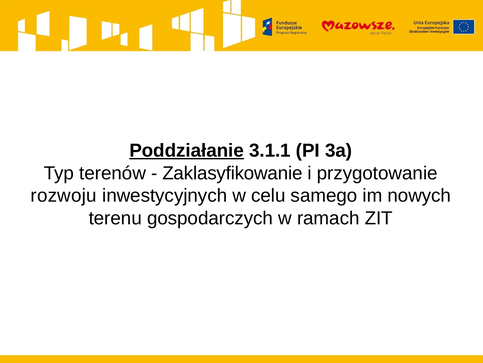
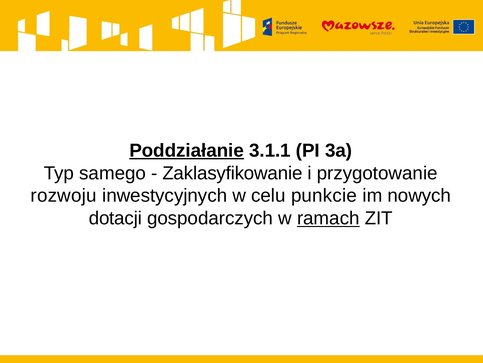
terenów: terenów -> samego (113, 173)
samego: samego -> punkcie (324, 195)
terenu: terenu -> dotacji (115, 218)
ramach underline: none -> present (328, 218)
